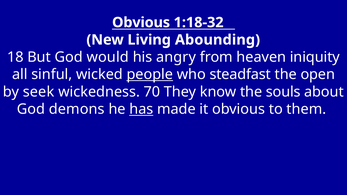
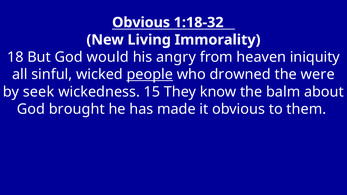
Abounding: Abounding -> Immorality (218, 40)
steadfast: steadfast -> drowned (240, 75)
open: open -> were (318, 75)
70: 70 -> 15 (152, 92)
souls: souls -> balm (283, 92)
demons: demons -> brought (77, 109)
has underline: present -> none (141, 109)
